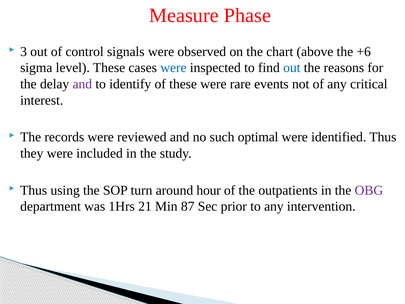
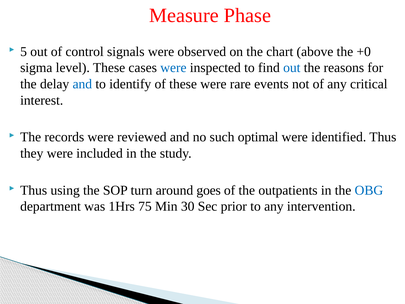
3: 3 -> 5 (24, 52)
+6: +6 -> +0 (364, 52)
and colour: purple -> blue (82, 84)
hour: hour -> goes (209, 190)
OBG colour: purple -> blue (369, 190)
21: 21 -> 75 (145, 206)
87: 87 -> 30 (188, 206)
